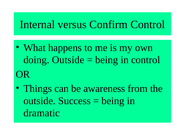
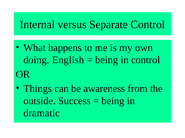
Confirm: Confirm -> Separate (109, 25)
doing Outside: Outside -> English (68, 60)
